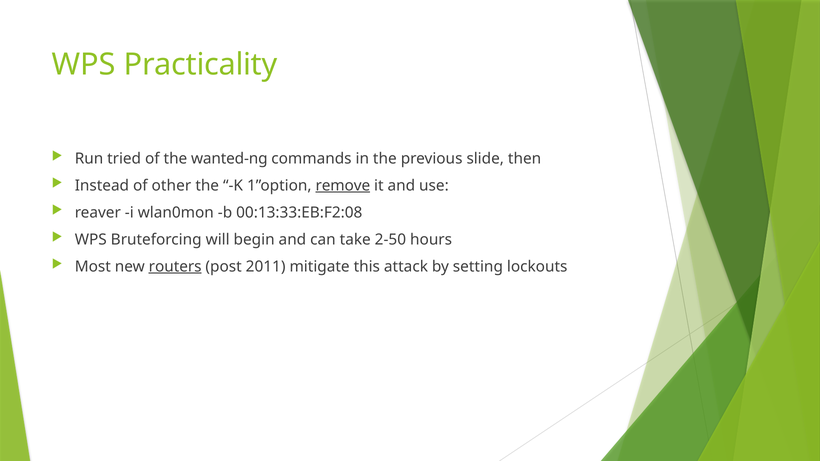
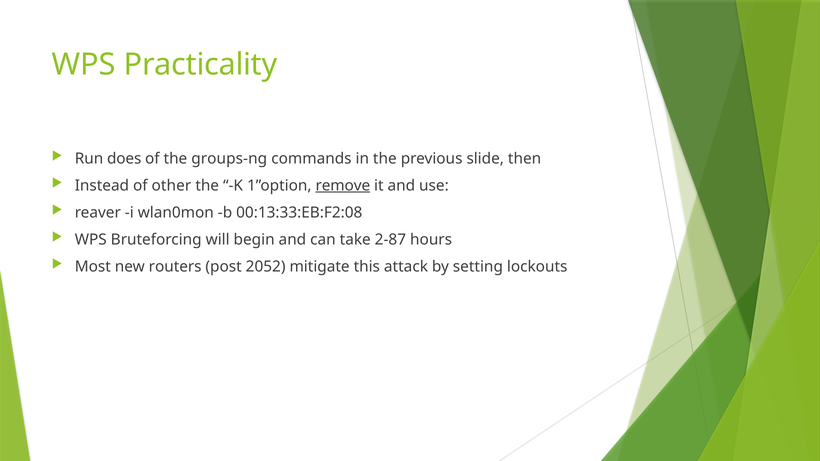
tried: tried -> does (124, 159)
wanted-ng: wanted-ng -> groups-ng (229, 159)
2-50: 2-50 -> 2-87 (390, 240)
routers underline: present -> none (175, 267)
2011: 2011 -> 2052 (266, 267)
